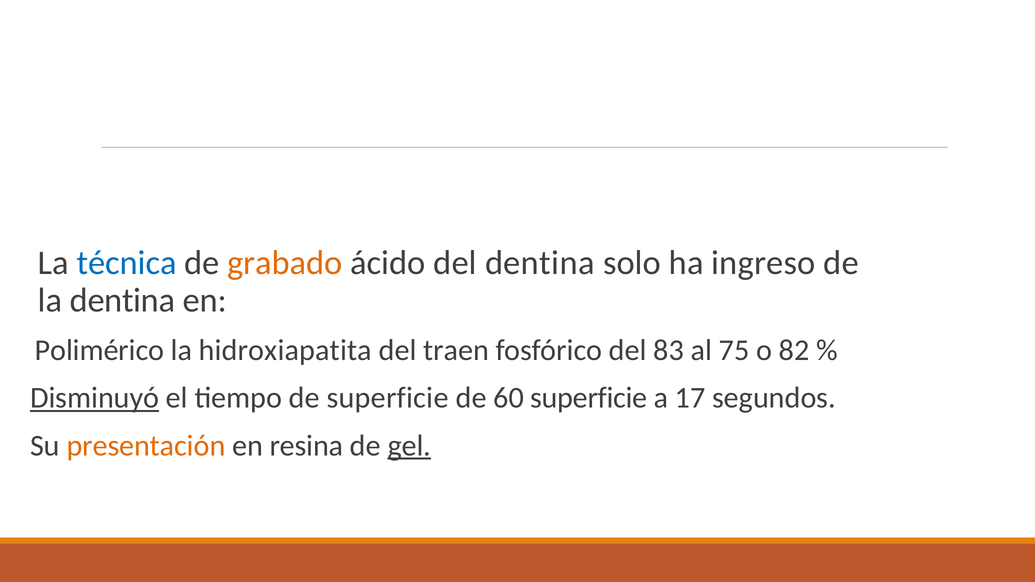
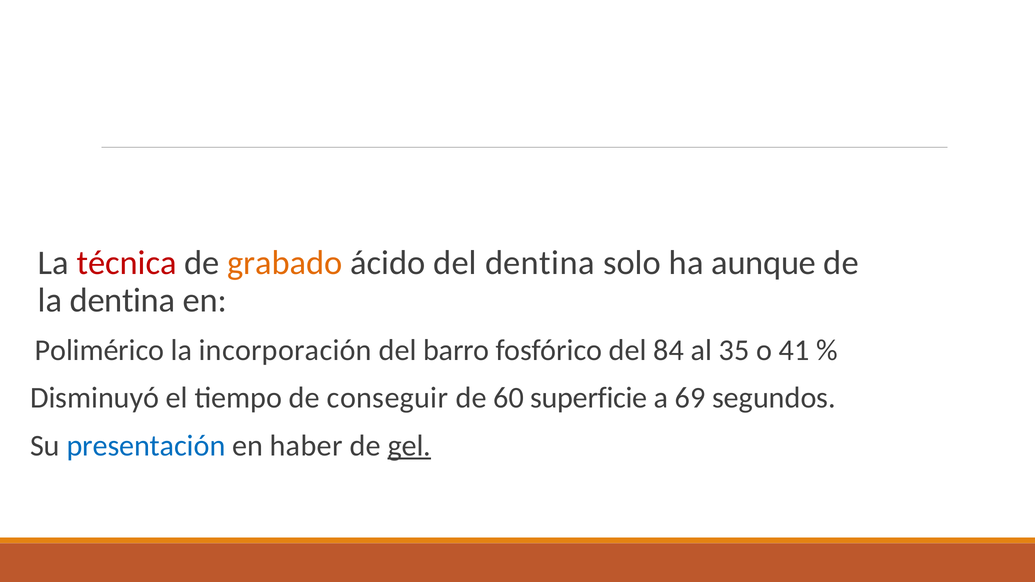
técnica colour: blue -> red (127, 263)
ingreso: ingreso -> aunque (764, 263)
hidroxiapatita: hidroxiapatita -> incorporación (285, 350)
traen: traen -> barro (456, 350)
83: 83 -> 84 (669, 350)
75: 75 -> 35 (734, 350)
82: 82 -> 41 (794, 350)
Disminuyó underline: present -> none (95, 398)
de superficie: superficie -> conseguir (388, 398)
17: 17 -> 69 (690, 398)
presentación colour: orange -> blue (146, 446)
resina: resina -> haber (306, 446)
